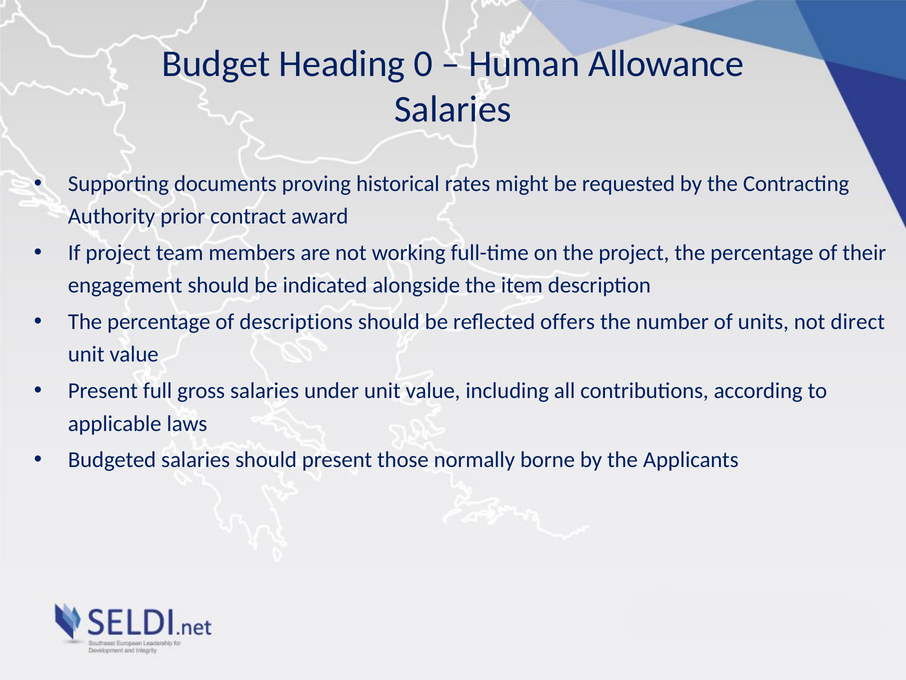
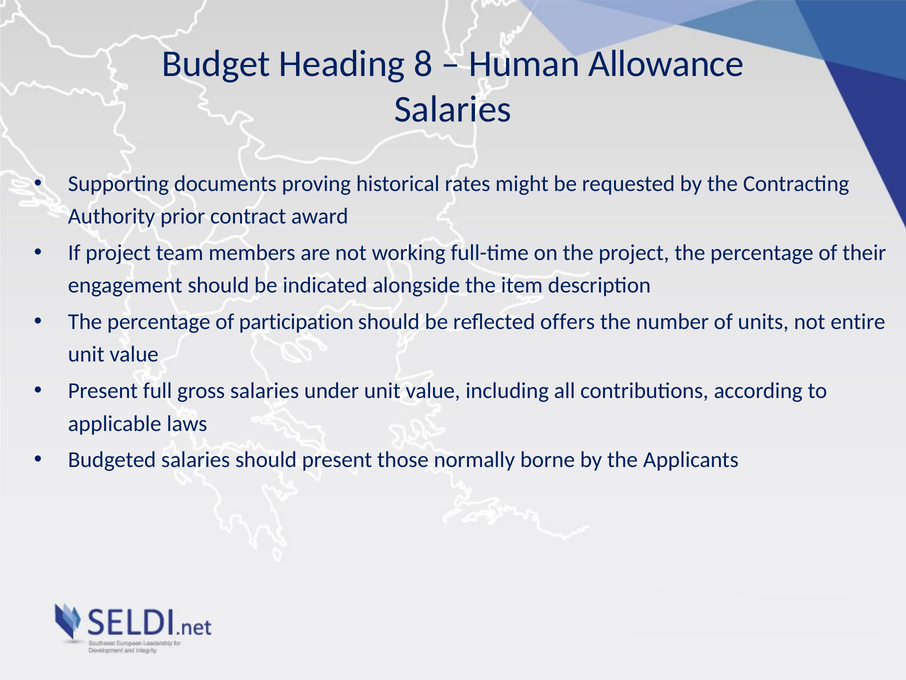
0: 0 -> 8 (423, 64)
descriptions: descriptions -> participation (296, 322)
direct: direct -> entire (858, 322)
